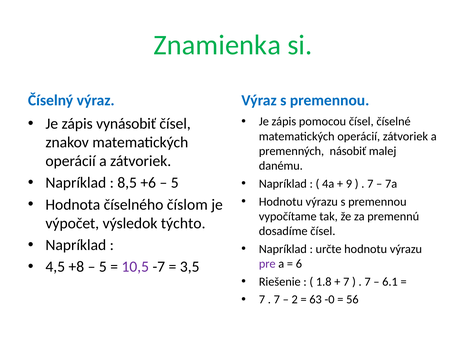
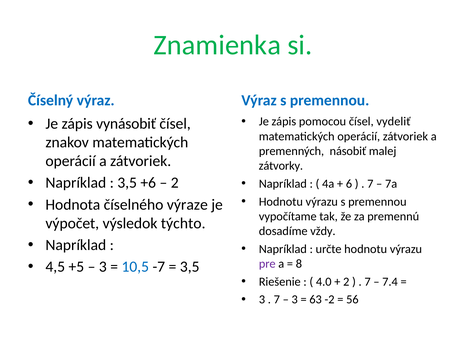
číselné: číselné -> vydeliť (393, 121)
danému: danému -> zátvorky (281, 166)
8,5: 8,5 -> 3,5 (127, 183)
5: 5 -> 2 (175, 183)
9: 9 -> 6 (349, 183)
číslom: číslom -> výraze (187, 204)
dosadíme čísel: čísel -> vždy (323, 231)
+8: +8 -> +5 (76, 266)
5: 5 -> 3 (103, 266)
10,5 colour: purple -> blue (135, 266)
6: 6 -> 8 (299, 263)
1.8: 1.8 -> 4.0 (324, 281)
7: 7 -> 2 (346, 281)
6.1: 6.1 -> 7.4 (390, 281)
7: 7 -> 3 (262, 299)
2: 2 -> 3 (295, 299)
-0: -0 -> -2 (330, 299)
